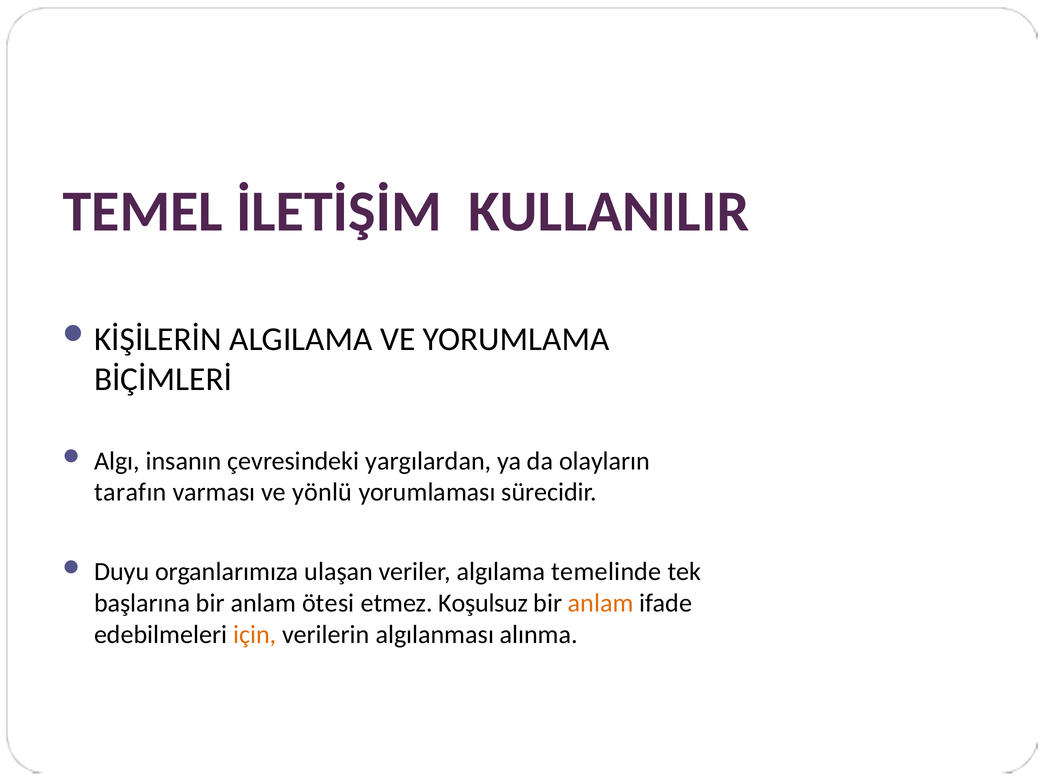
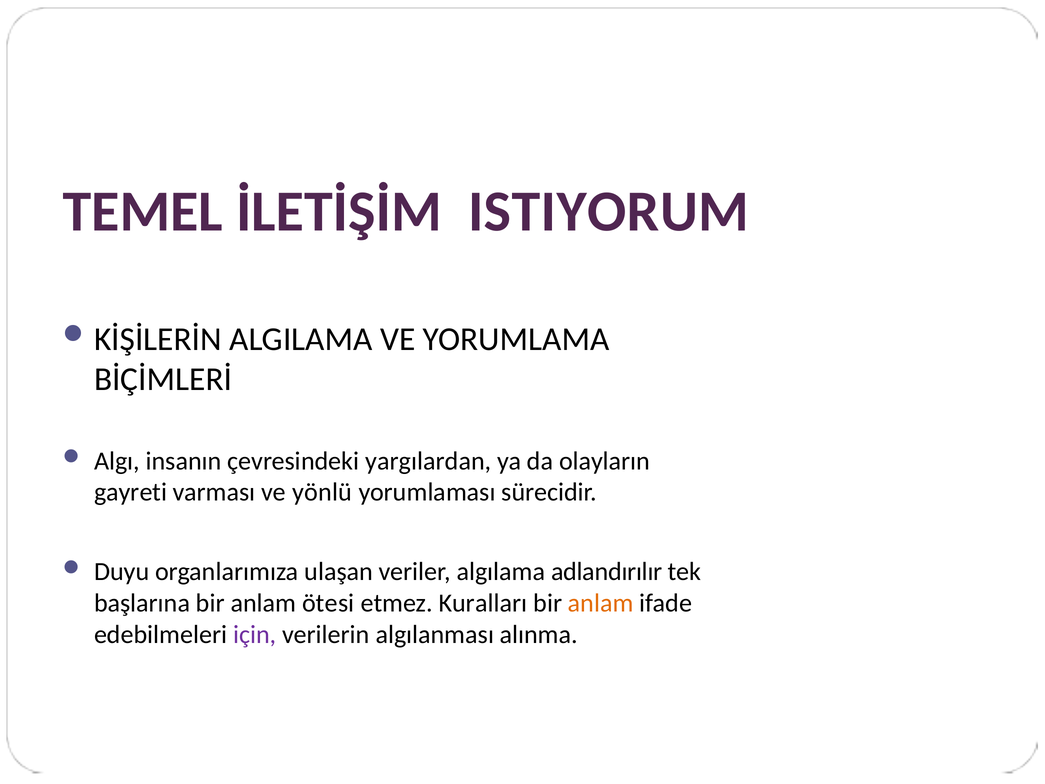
KULLANILIR: KULLANILIR -> ISTIYORUM (609, 211)
tarafın: tarafın -> gayreti (131, 492)
temelinde: temelinde -> adlandırılır (607, 572)
Koşulsuz: Koşulsuz -> Kuralları (483, 603)
için colour: orange -> purple (255, 634)
